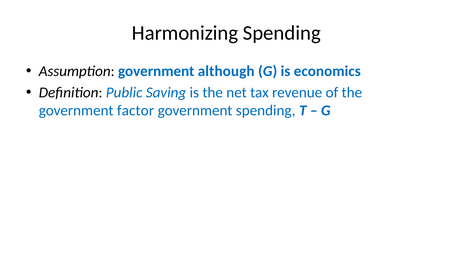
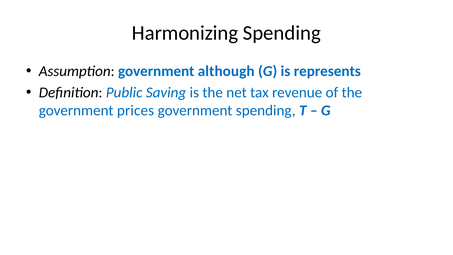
economics: economics -> represents (327, 71)
factor: factor -> prices (136, 111)
